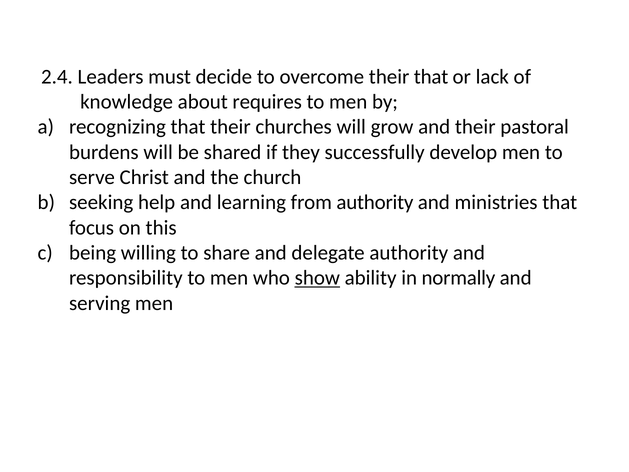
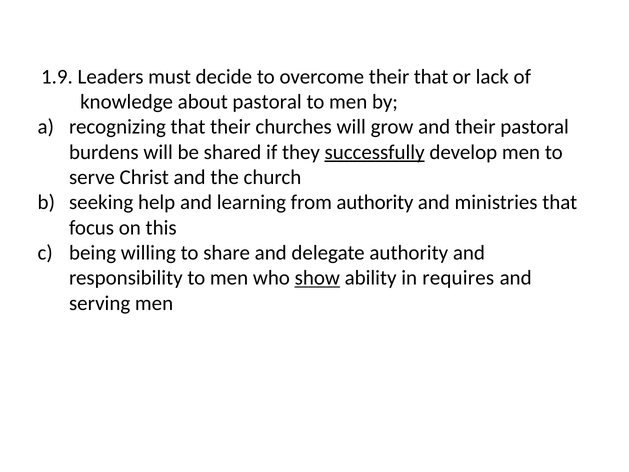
2.4: 2.4 -> 1.9 (57, 77)
about requires: requires -> pastoral (267, 102)
successfully underline: none -> present (375, 152)
normally: normally -> requires (458, 278)
